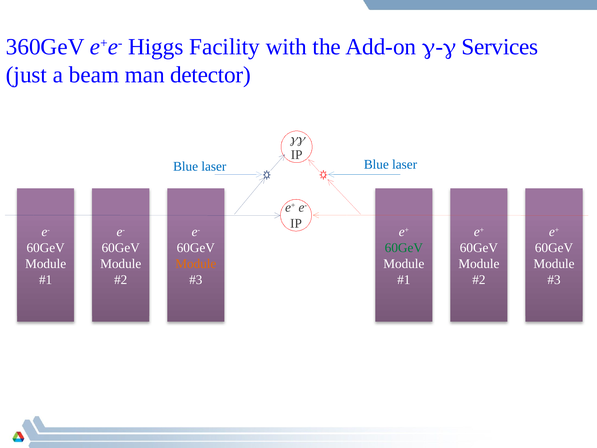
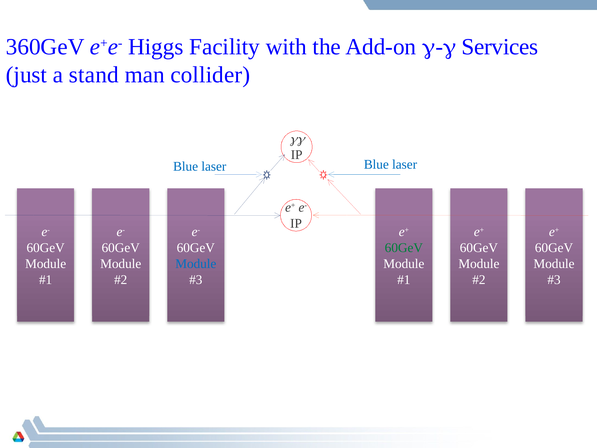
beam: beam -> stand (94, 75)
detector: detector -> collider (210, 75)
Module colour: orange -> blue (196, 264)
